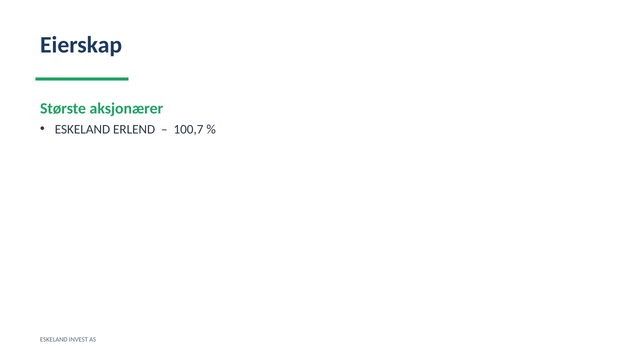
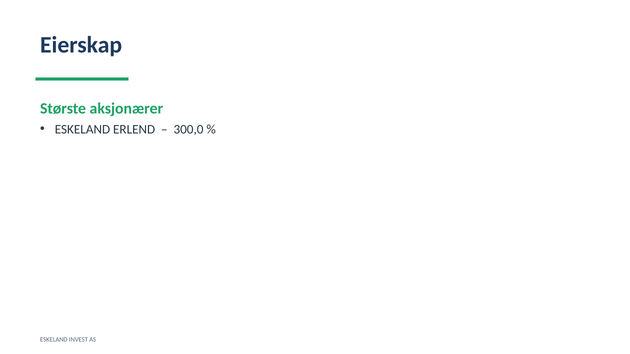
100,7: 100,7 -> 300,0 (188, 130)
